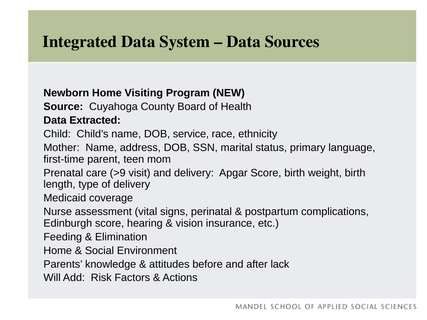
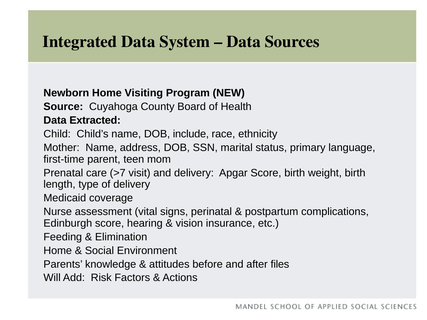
service: service -> include (191, 134)
>9: >9 -> >7 (118, 173)
lack: lack -> files (280, 264)
